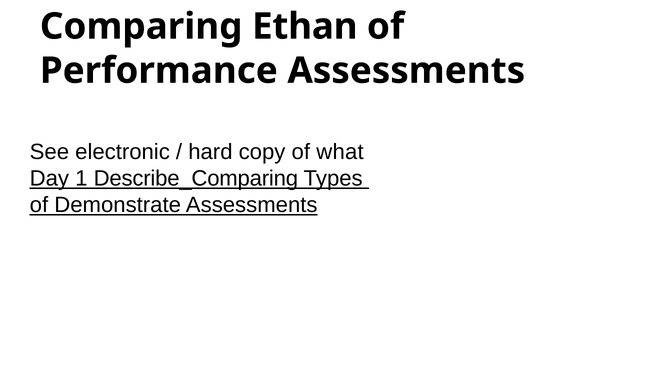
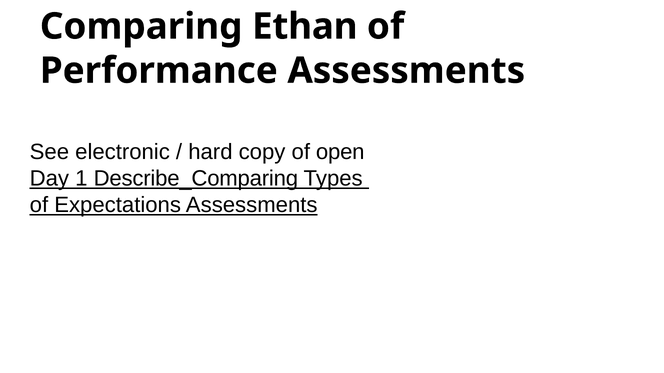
what: what -> open (340, 152)
Demonstrate: Demonstrate -> Expectations (118, 205)
